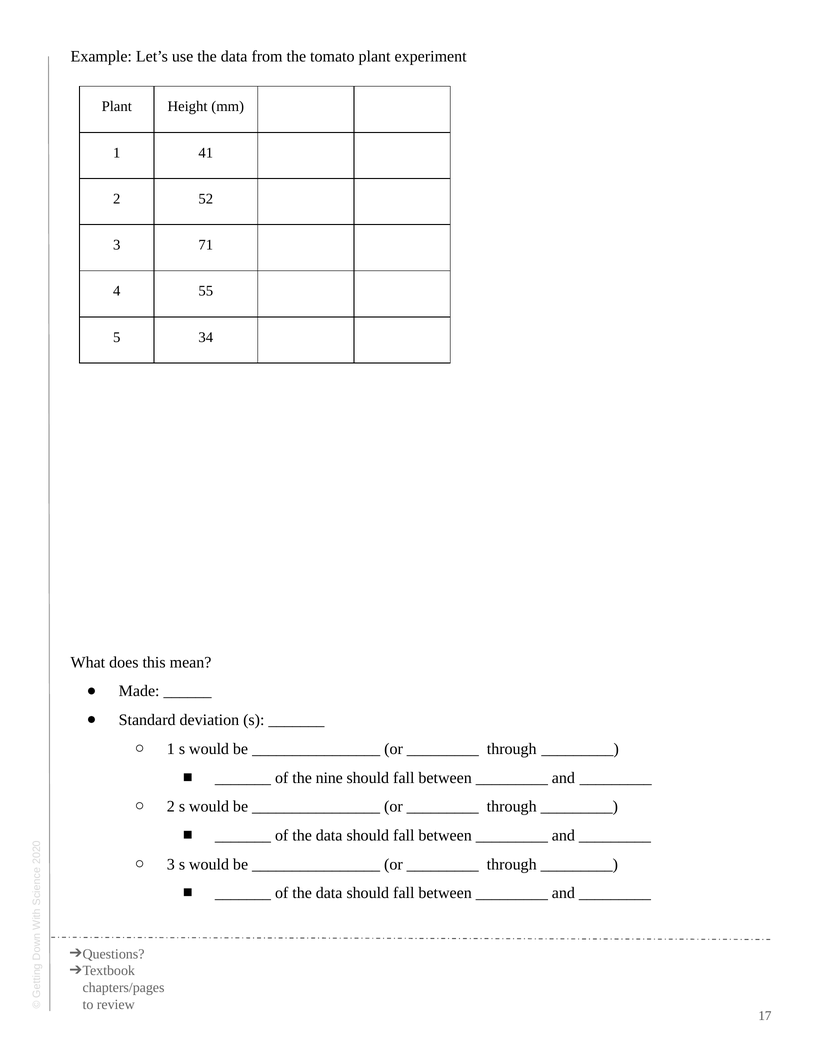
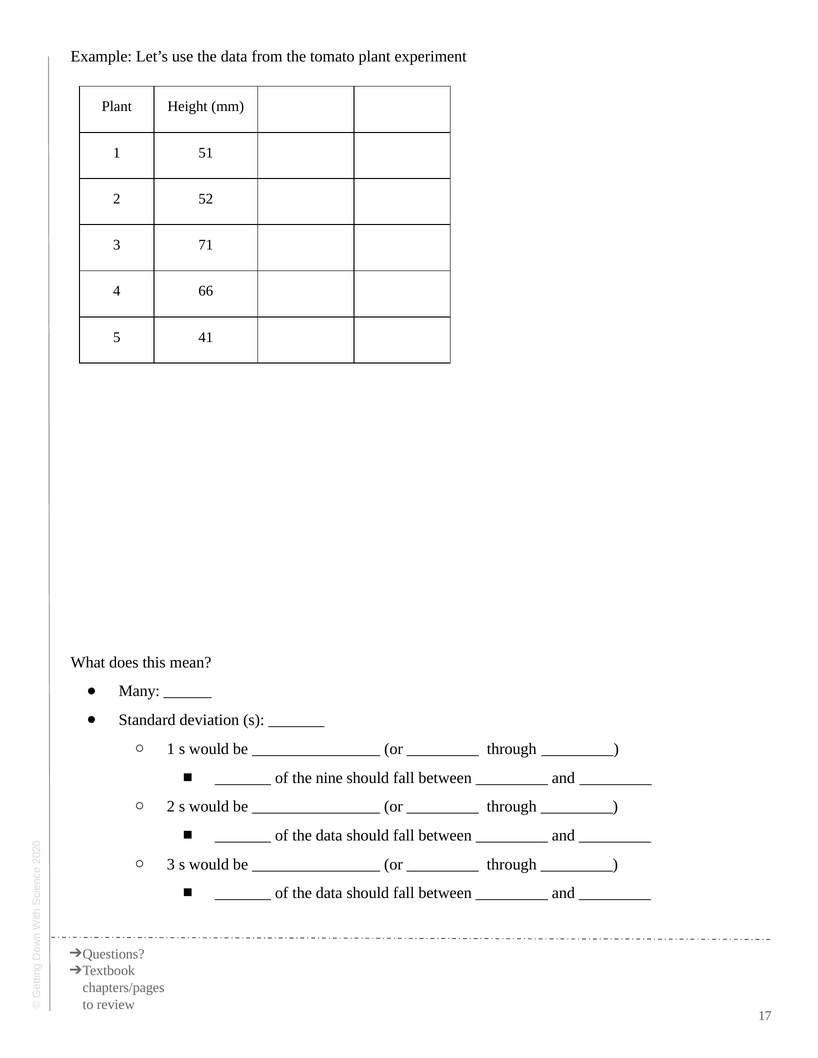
41: 41 -> 51 (206, 153)
55: 55 -> 66 (206, 291)
34: 34 -> 41 (206, 337)
Made: Made -> Many (139, 692)
